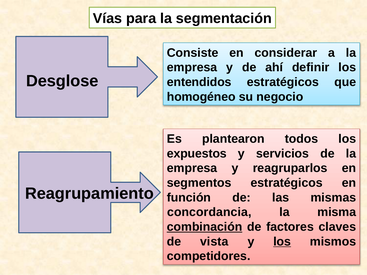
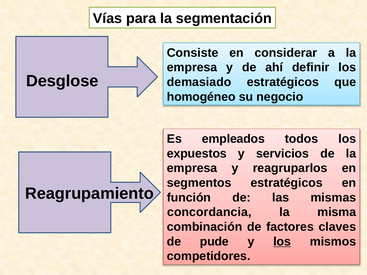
entendidos: entendidos -> demasiado (199, 82)
plantearon: plantearon -> empleados (233, 139)
combinación underline: present -> none (205, 227)
vista: vista -> pude (214, 242)
